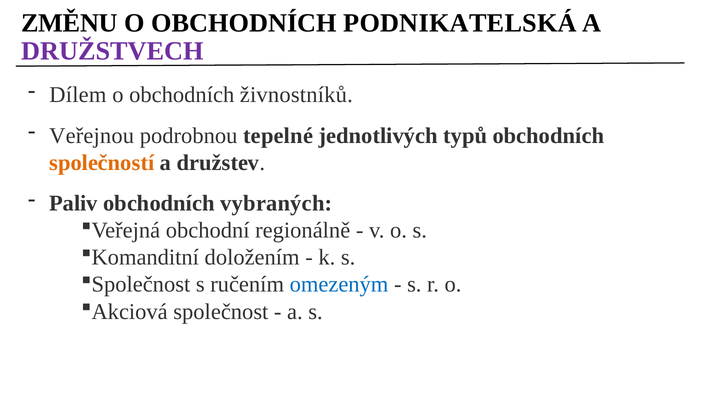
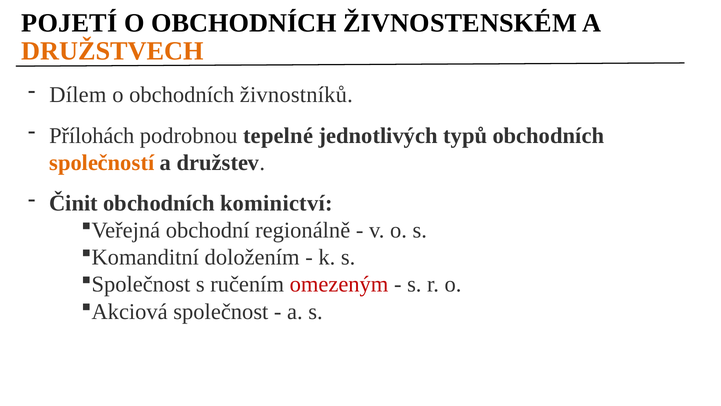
ZMĚNU: ZMĚNU -> POJETÍ (69, 23)
PODNIKATELSKÁ: PODNIKATELSKÁ -> ŽIVNOSTENSKÉM (460, 23)
DRUŽSTVECH colour: purple -> orange (113, 51)
Veřejnou: Veřejnou -> Přílohách (92, 135)
Paliv: Paliv -> Činit (73, 203)
vybraných: vybraných -> kominictví (276, 203)
omezeným colour: blue -> red (339, 284)
